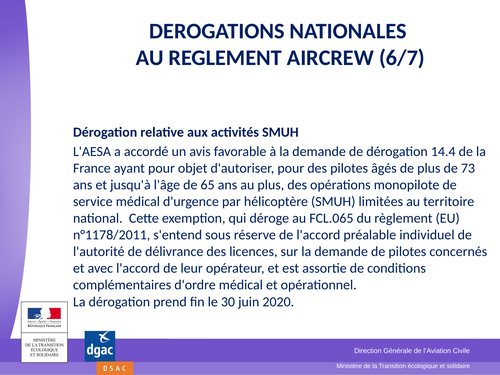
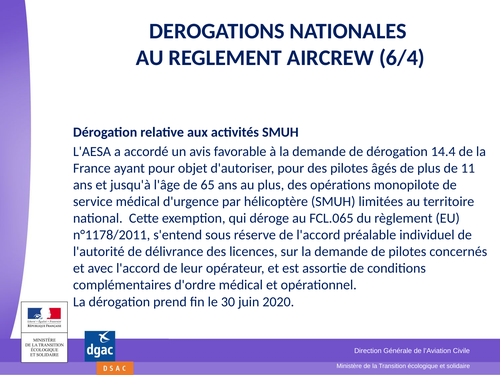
6/7: 6/7 -> 6/4 (402, 58)
73: 73 -> 11 (468, 168)
